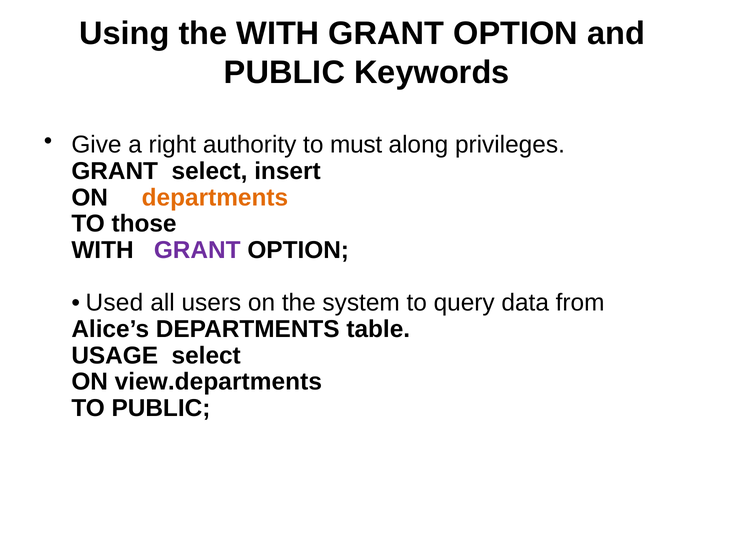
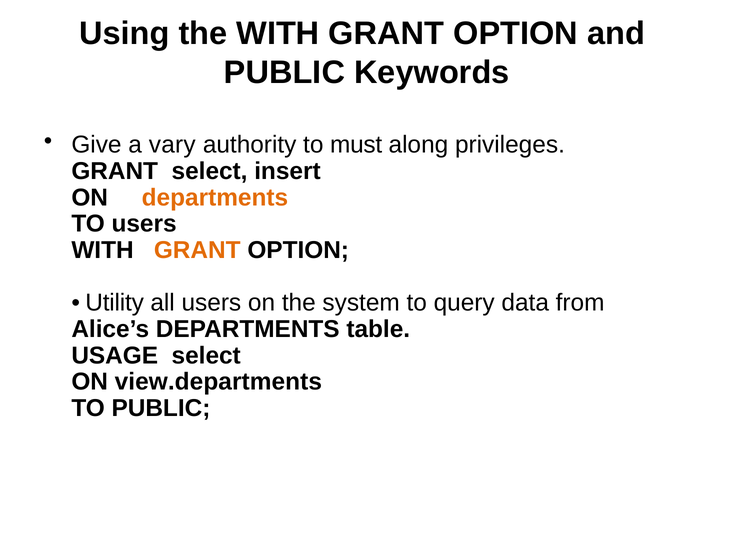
right: right -> vary (172, 145)
TO those: those -> users (144, 224)
GRANT colour: purple -> orange (197, 250)
Used: Used -> Utility (115, 303)
